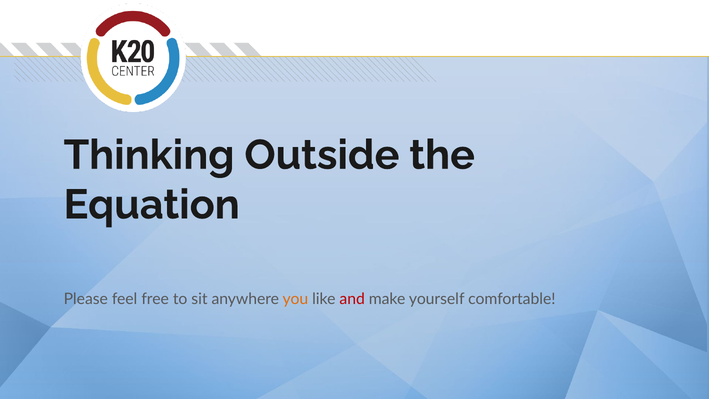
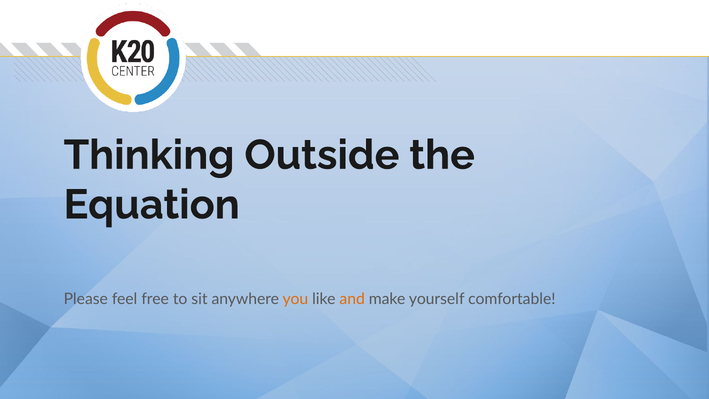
and colour: red -> orange (352, 299)
